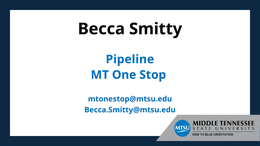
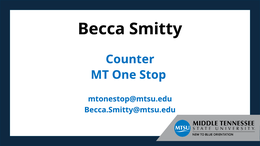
Pipeline: Pipeline -> Counter (130, 59)
